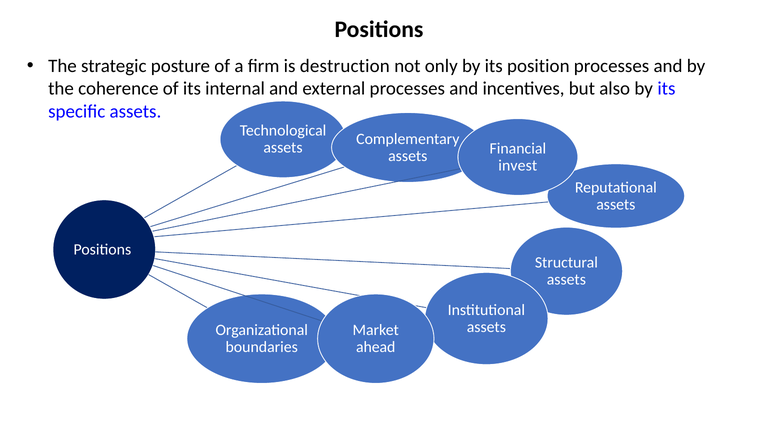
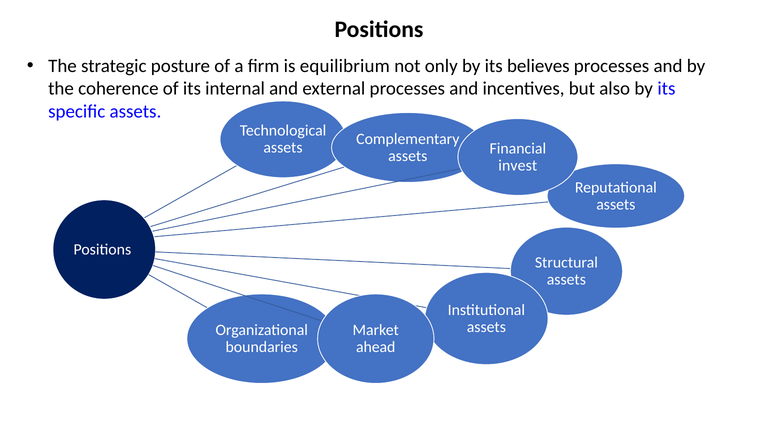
destruction: destruction -> equilibrium (345, 66)
position: position -> believes (538, 66)
